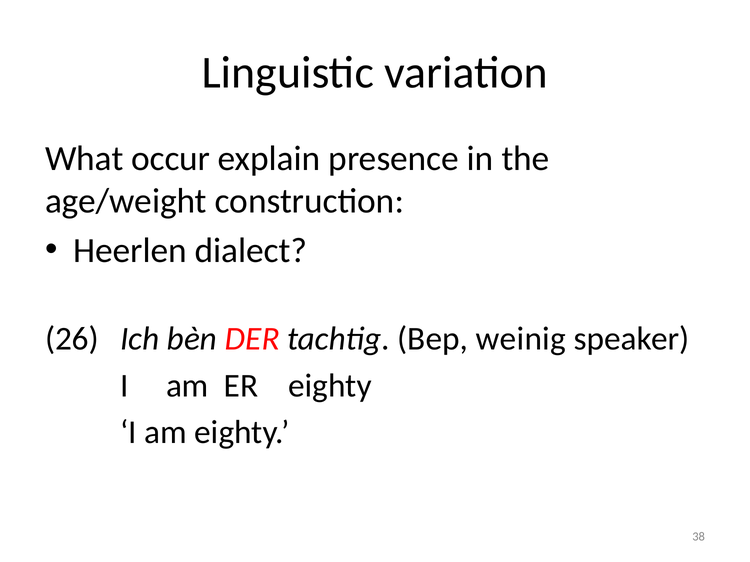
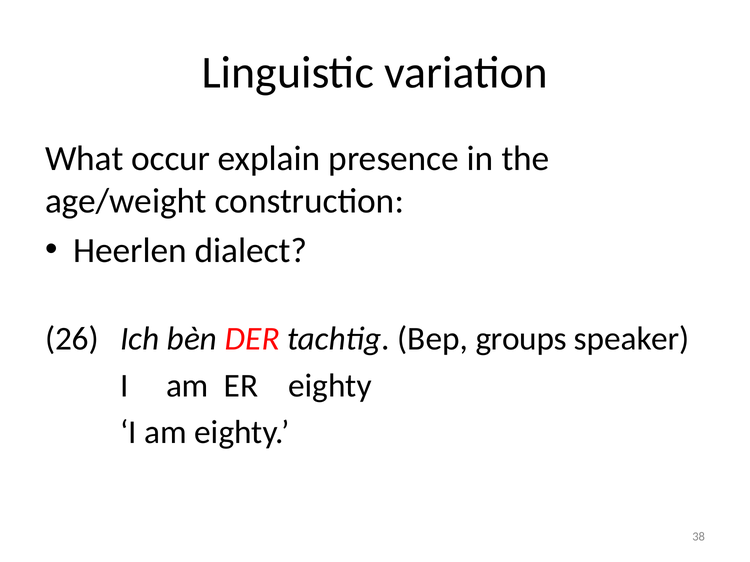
weinig: weinig -> groups (521, 339)
